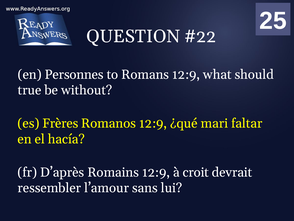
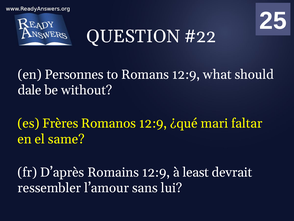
true: true -> dale (30, 90)
hacía: hacía -> same (66, 139)
croit: croit -> least (196, 172)
